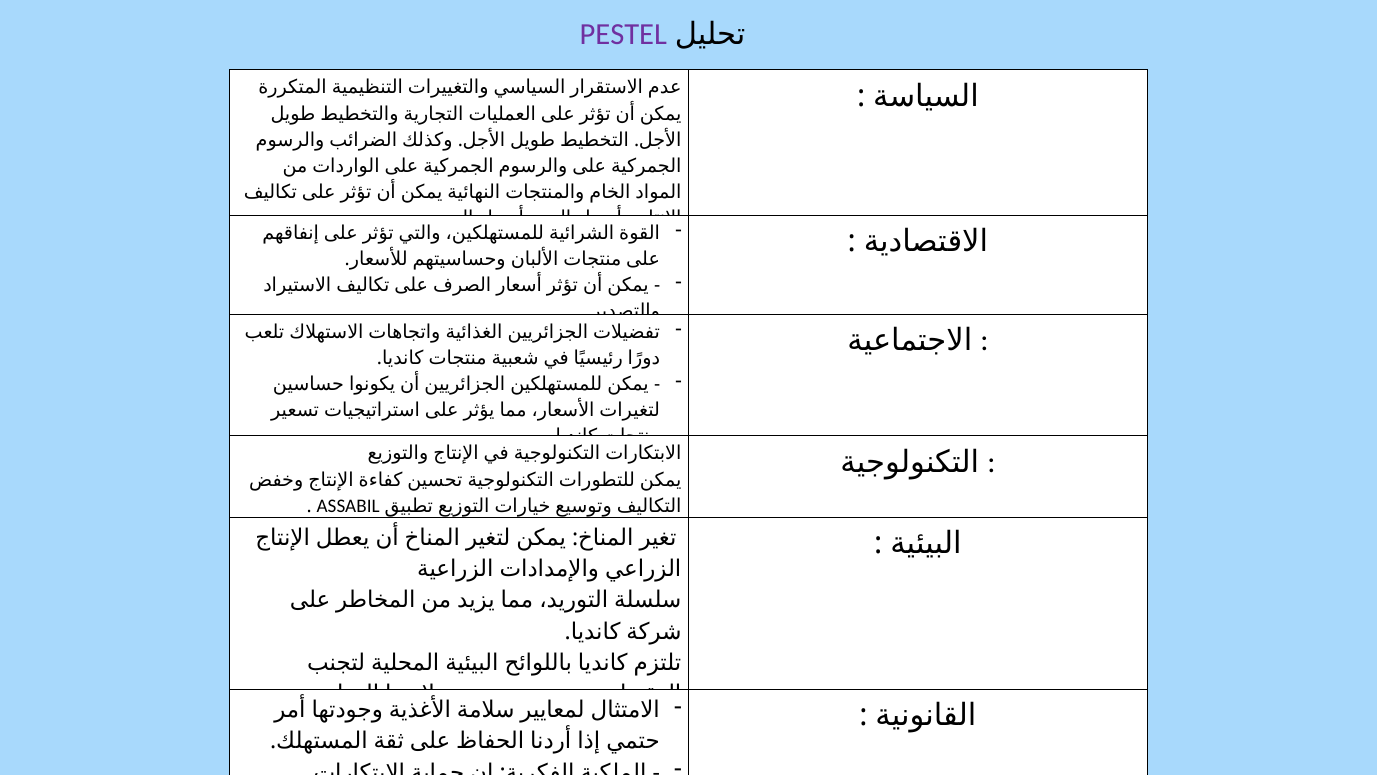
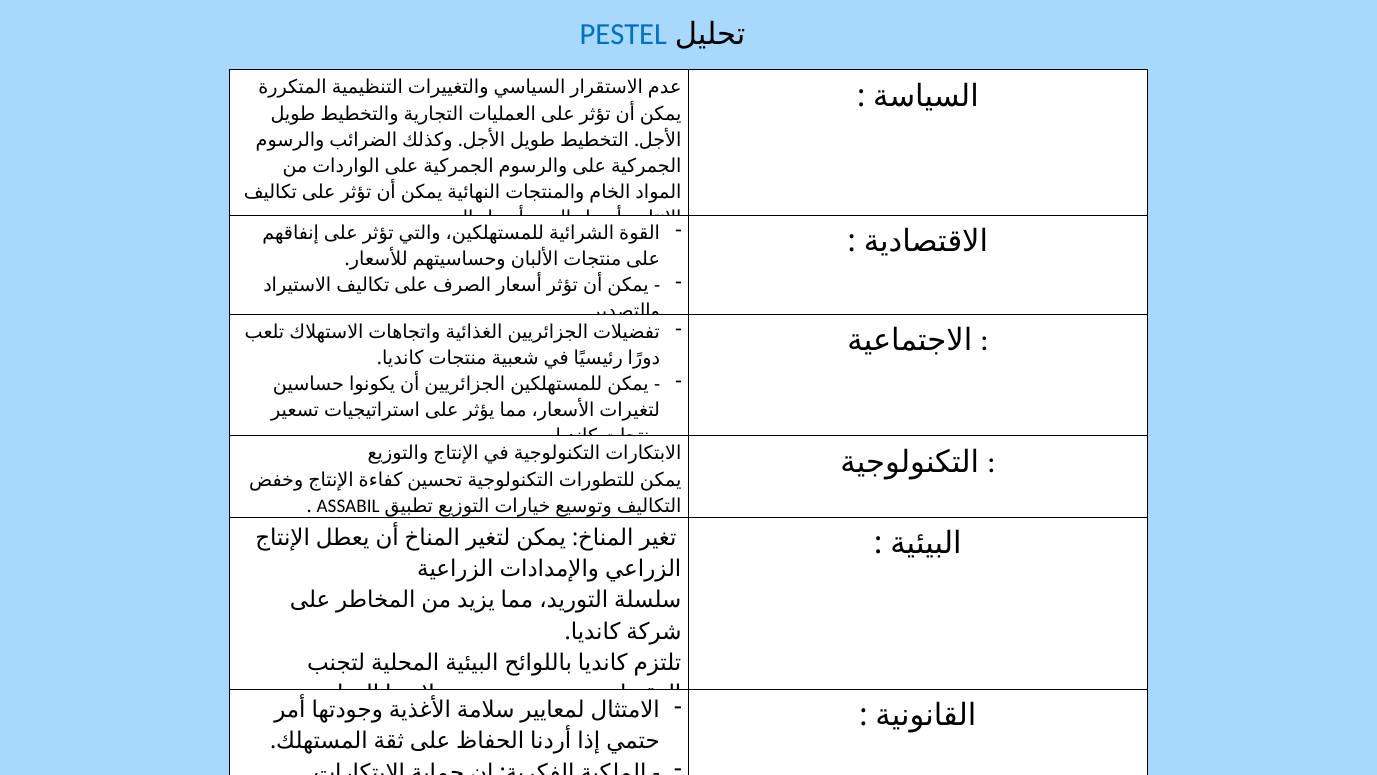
PESTEL colour: purple -> blue (623, 34)
